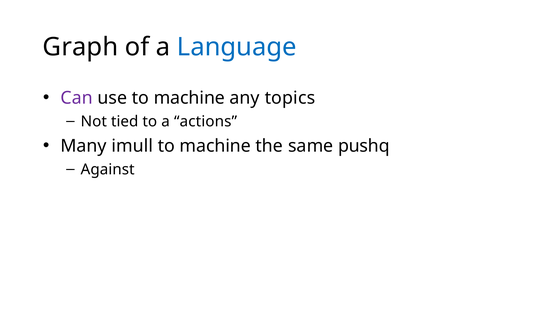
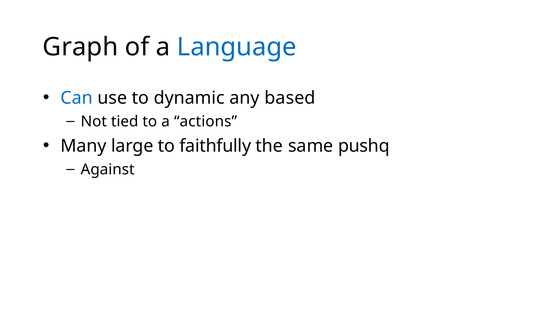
Can colour: purple -> blue (77, 98)
use to machine: machine -> dynamic (189, 98)
topics: topics -> based (290, 98)
imull: imull -> large (132, 146)
machine: machine -> faithfully (215, 146)
